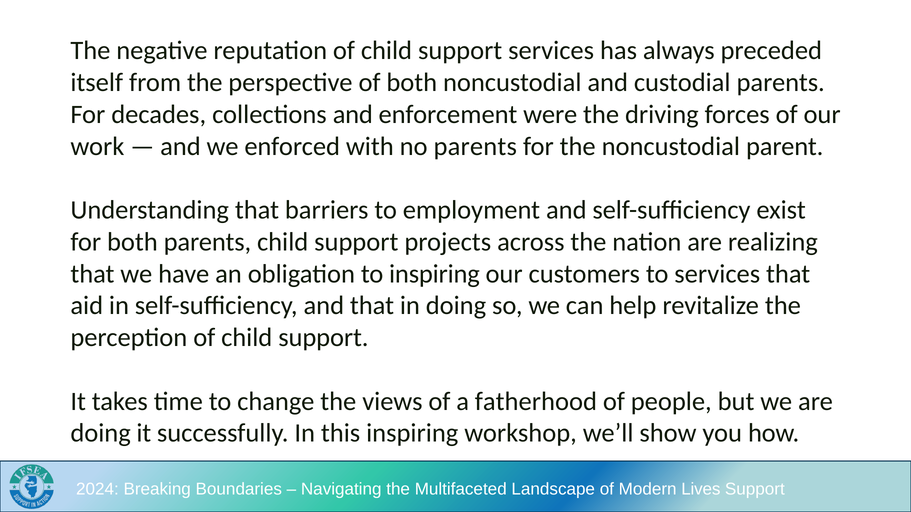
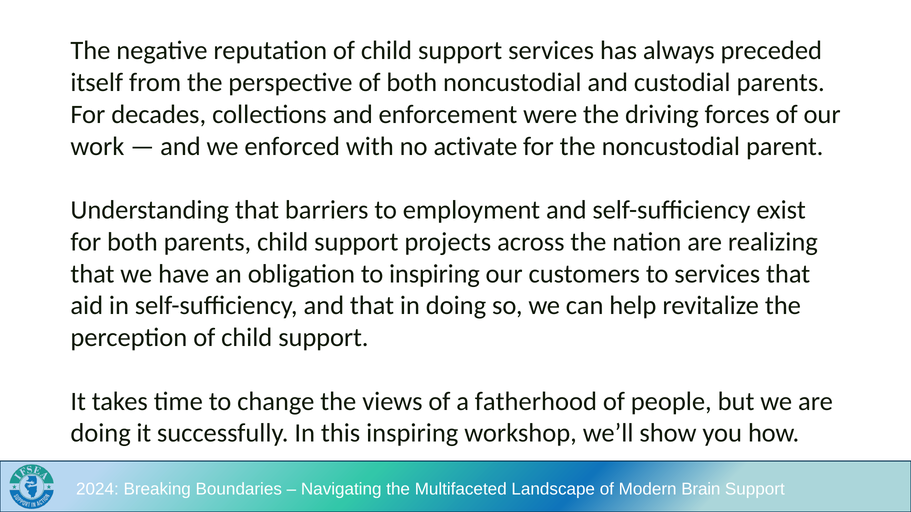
no parents: parents -> activate (475, 146)
Lives: Lives -> Brain (701, 489)
